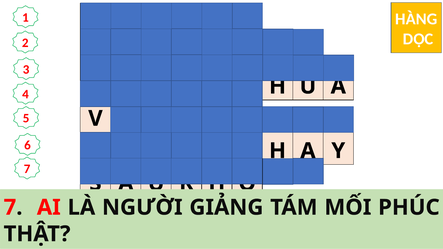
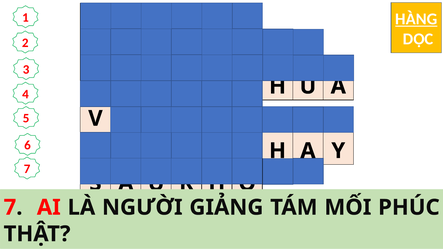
HÀNG underline: none -> present (416, 19)
